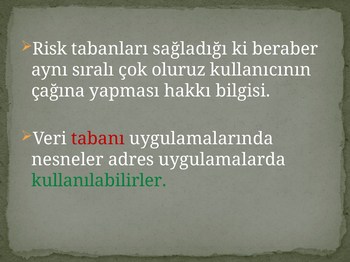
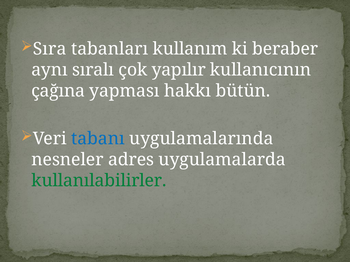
Risk: Risk -> Sıra (50, 49)
sağladığı: sağladığı -> kullanım (190, 49)
oluruz: oluruz -> yapılır (179, 70)
bilgisi: bilgisi -> bütün (243, 91)
tabanı colour: red -> blue (98, 139)
